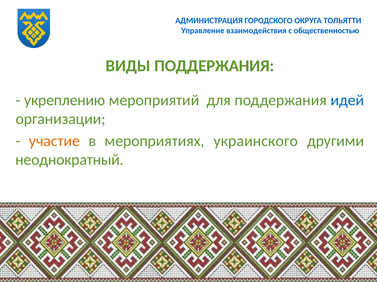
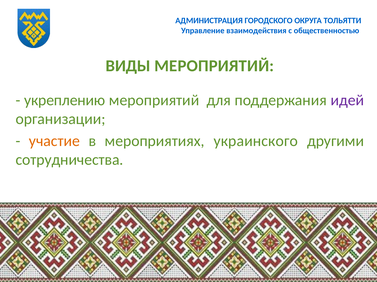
ВИДЫ ПОДДЕРЖАНИЯ: ПОДДЕРЖАНИЯ -> МЕРОПРИЯТИЙ (214, 66)
идей colour: blue -> purple (347, 100)
неоднократный: неоднократный -> сотрудничества (69, 160)
